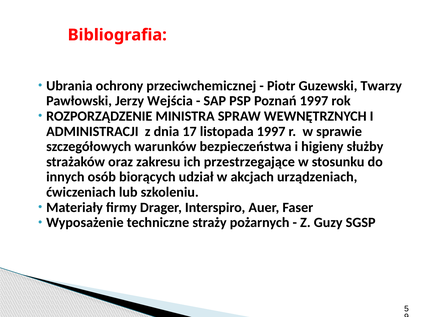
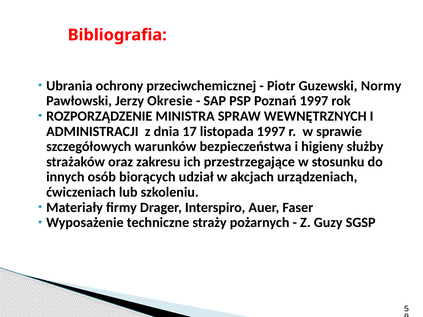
Twarzy: Twarzy -> Normy (381, 86)
Wejścia: Wejścia -> Okresie (170, 101)
